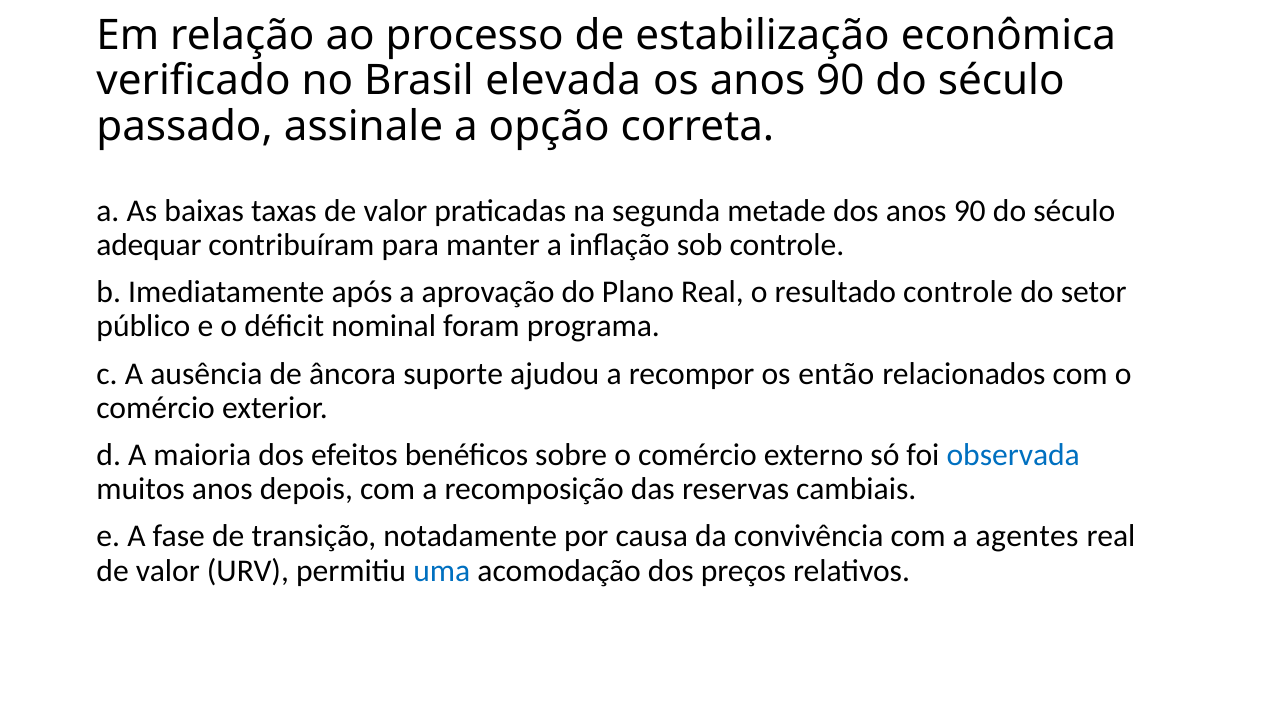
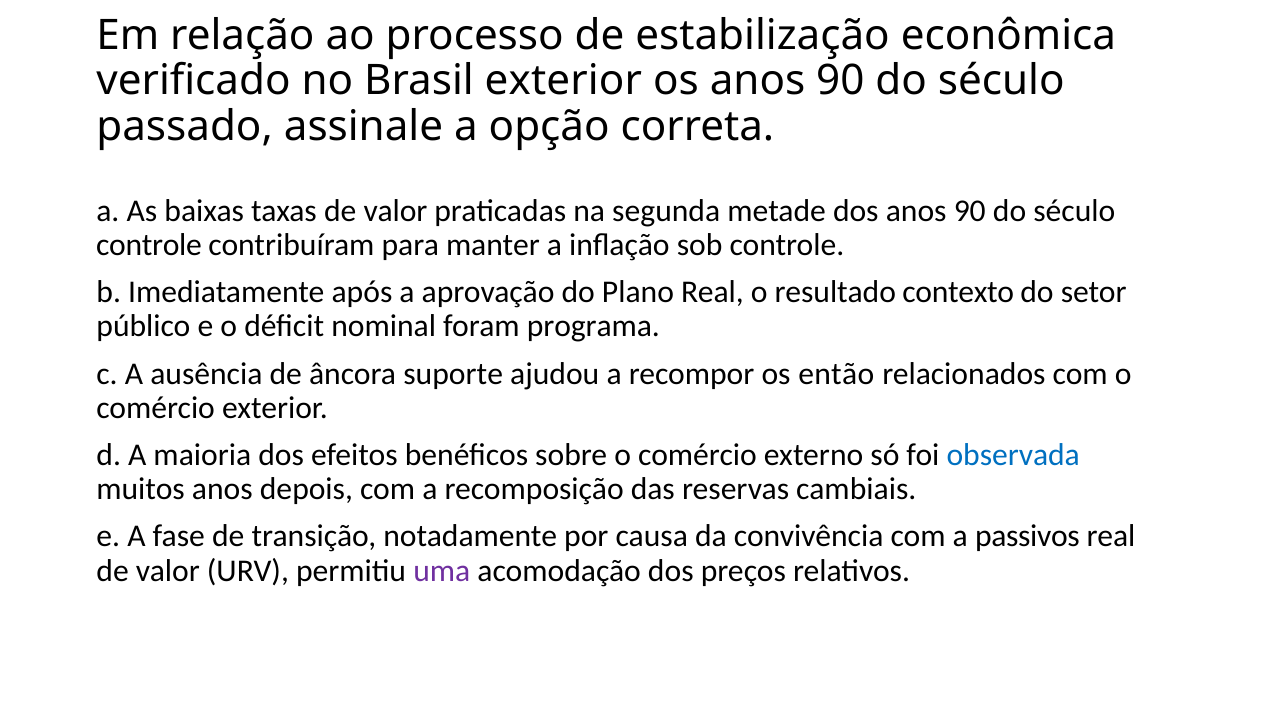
Brasil elevada: elevada -> exterior (563, 81)
adequar: adequar -> controle (149, 245)
resultado controle: controle -> contexto (958, 293)
agentes: agentes -> passivos (1027, 537)
uma colour: blue -> purple (442, 571)
